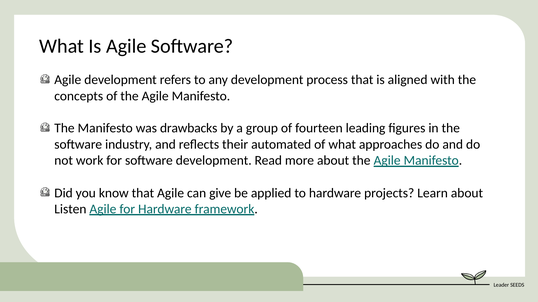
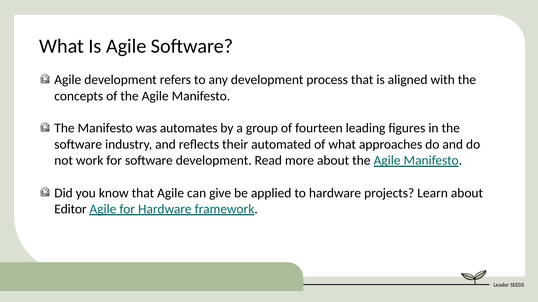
drawbacks: drawbacks -> automates (189, 128)
Listen: Listen -> Editor (70, 209)
